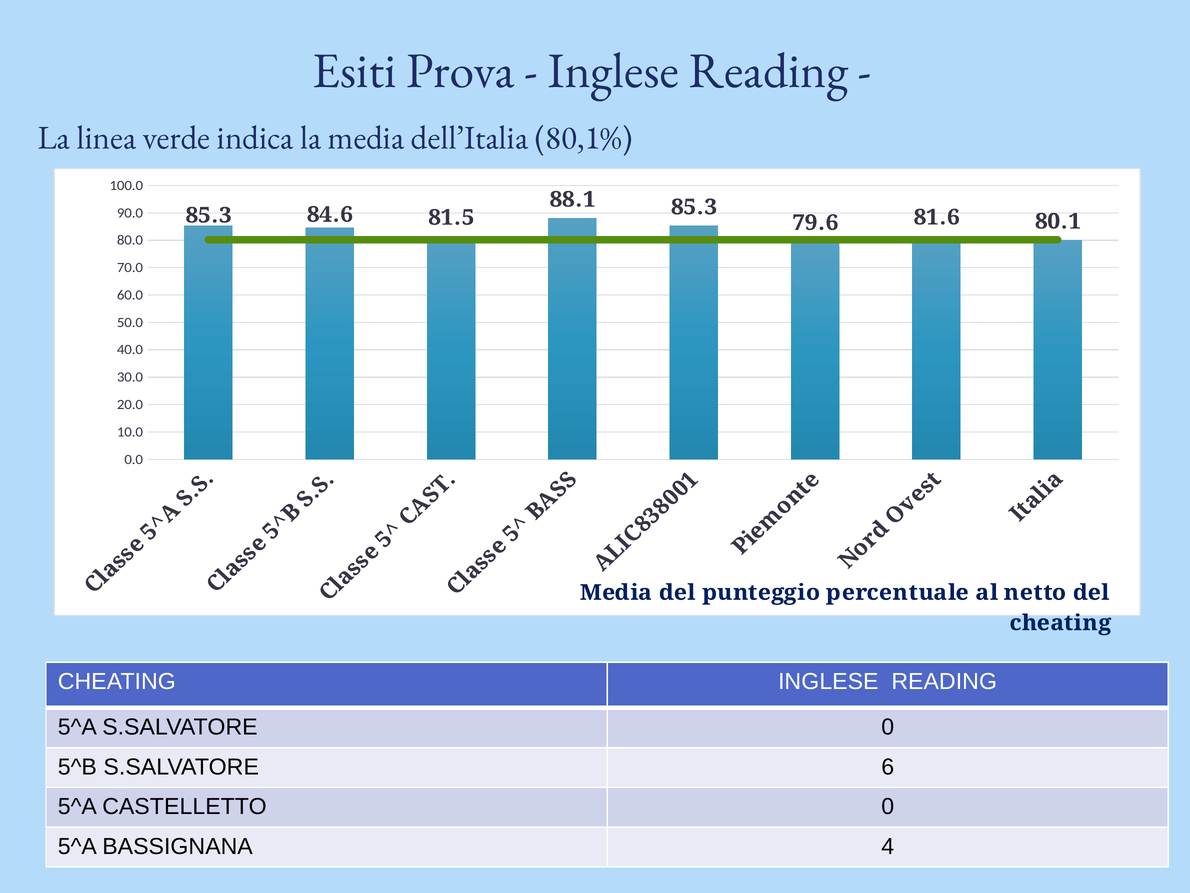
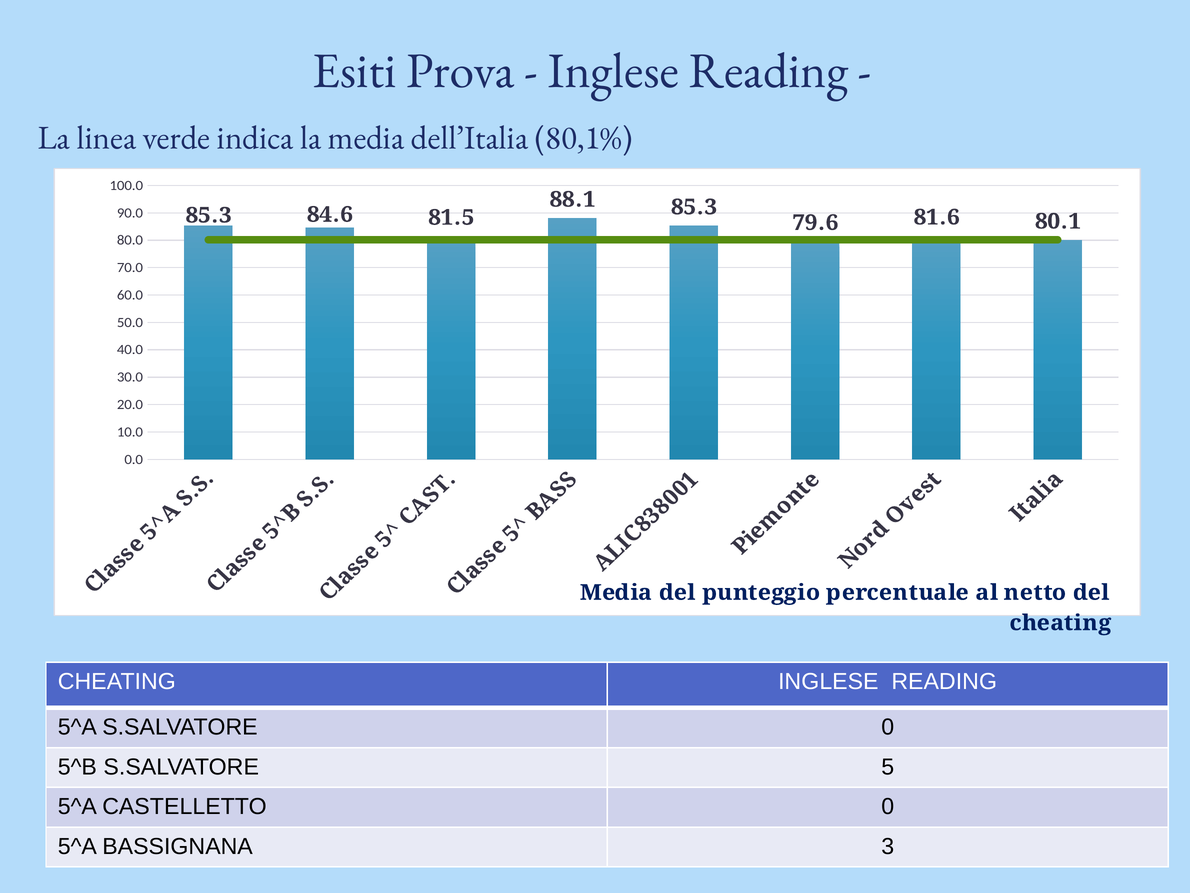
6: 6 -> 5 (888, 767)
4: 4 -> 3 (888, 846)
